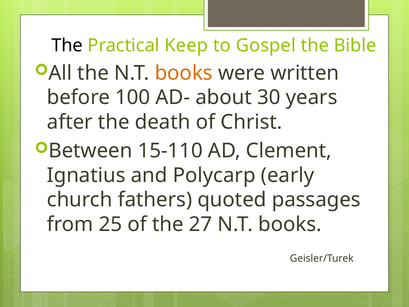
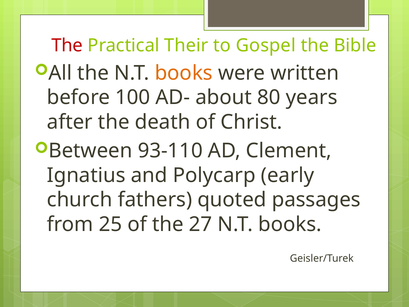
The colour: black -> red (67, 45)
Keep: Keep -> Their (186, 45)
30: 30 -> 80 (269, 97)
15-110: 15-110 -> 93-110 (170, 151)
